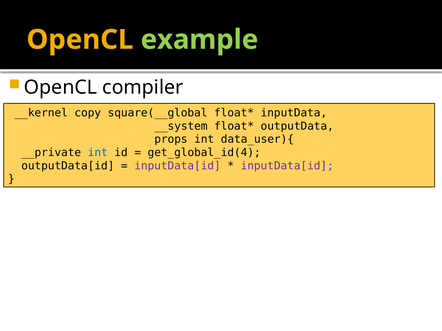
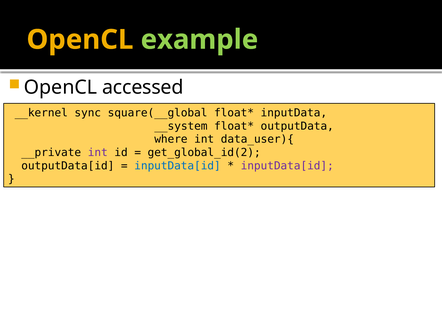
compiler: compiler -> accessed (143, 88)
copy: copy -> sync (88, 113)
props: props -> where (171, 139)
int colour: blue -> purple (98, 153)
get_global_id(4: get_global_id(4 -> get_global_id(2 (204, 153)
inputData[id colour: purple -> blue (178, 166)
